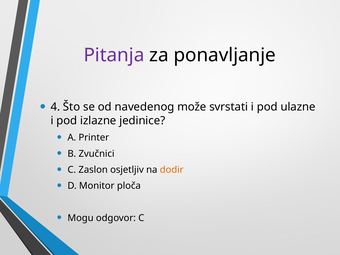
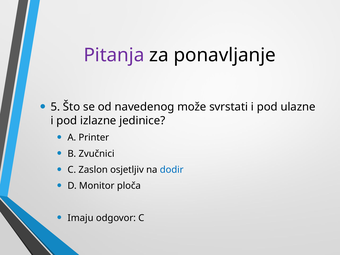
4: 4 -> 5 (55, 107)
dodir colour: orange -> blue (172, 170)
Mogu: Mogu -> Imaju (81, 218)
